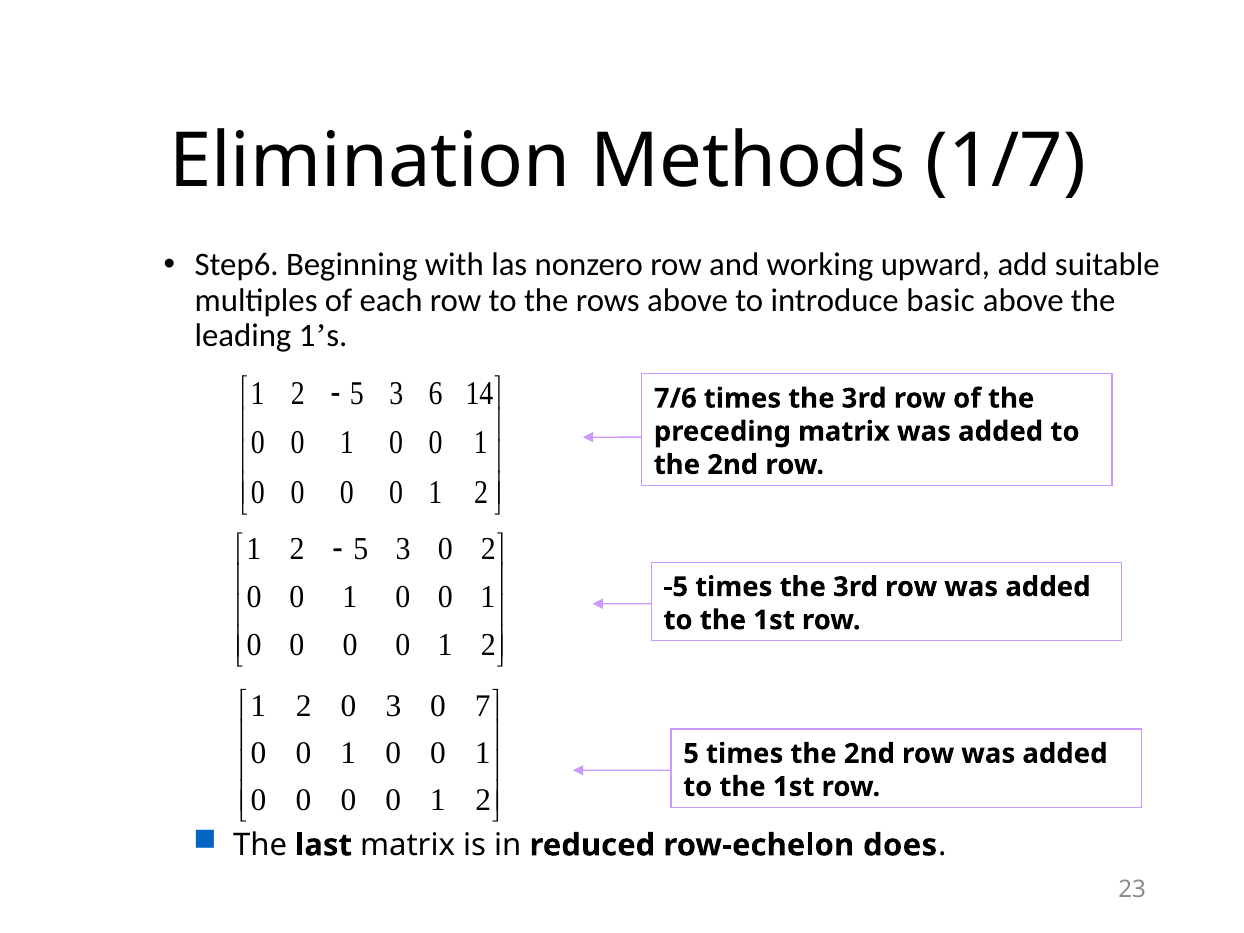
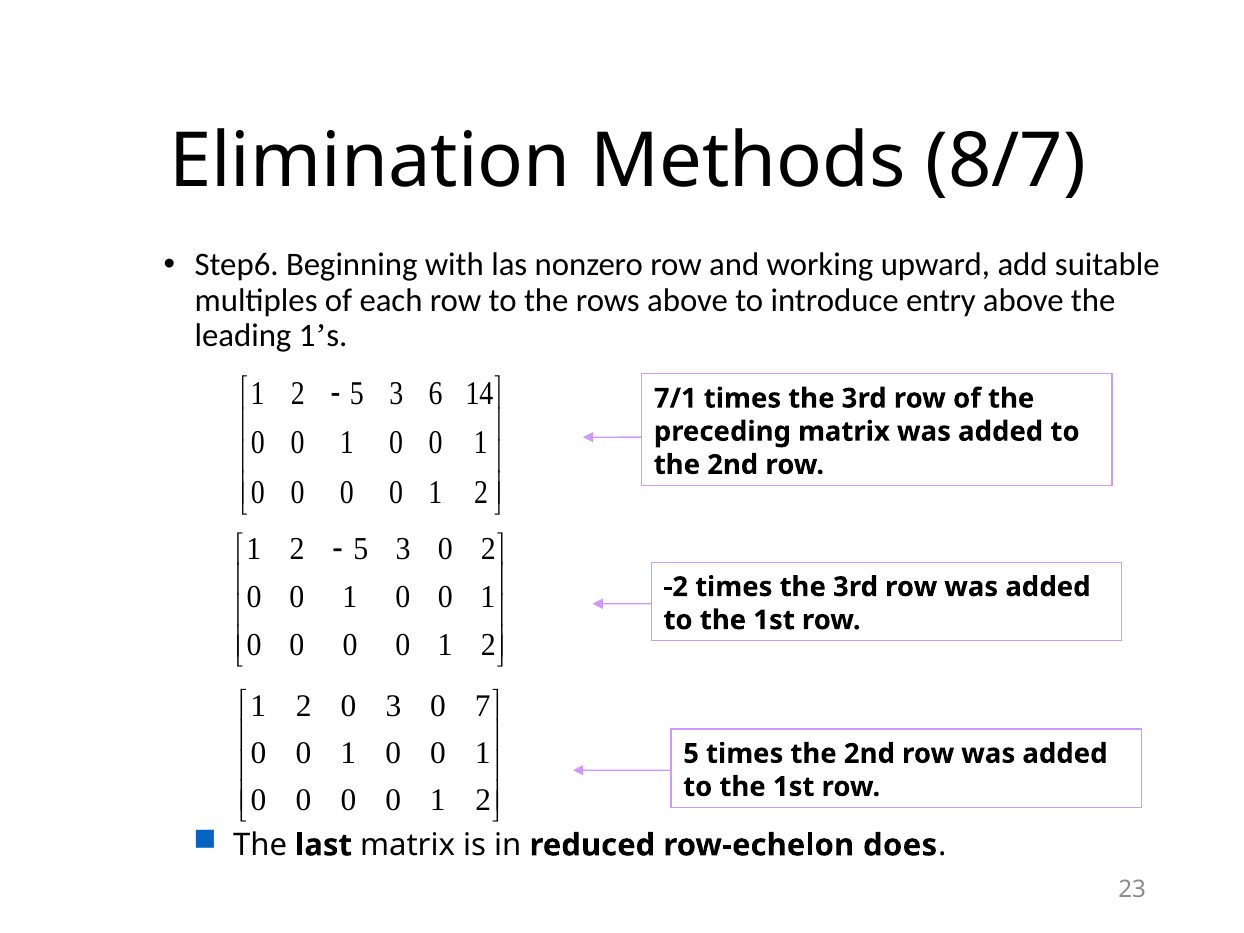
1/7: 1/7 -> 8/7 (1006, 161)
basic: basic -> entry (941, 300)
7/6: 7/6 -> 7/1 (675, 398)
-5: -5 -> -2 (676, 587)
